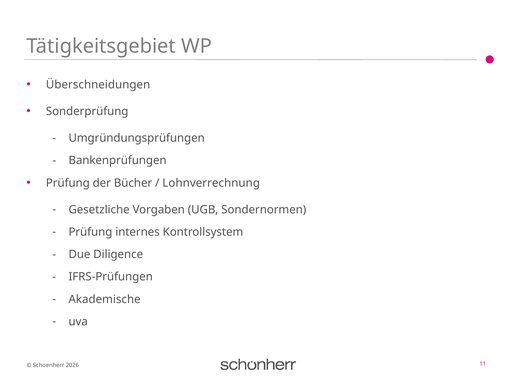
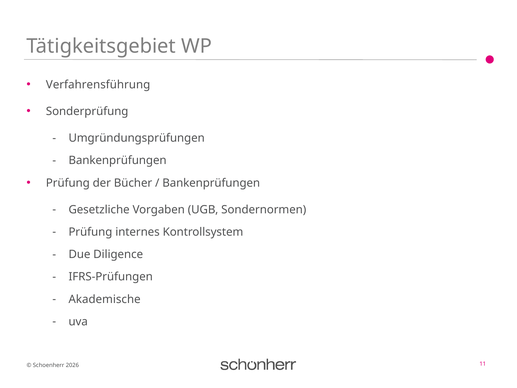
Überschneidungen: Überschneidungen -> Verfahrensführung (98, 85)
Lohnverrechnung: Lohnverrechnung -> Bankenprüfungen (211, 183)
